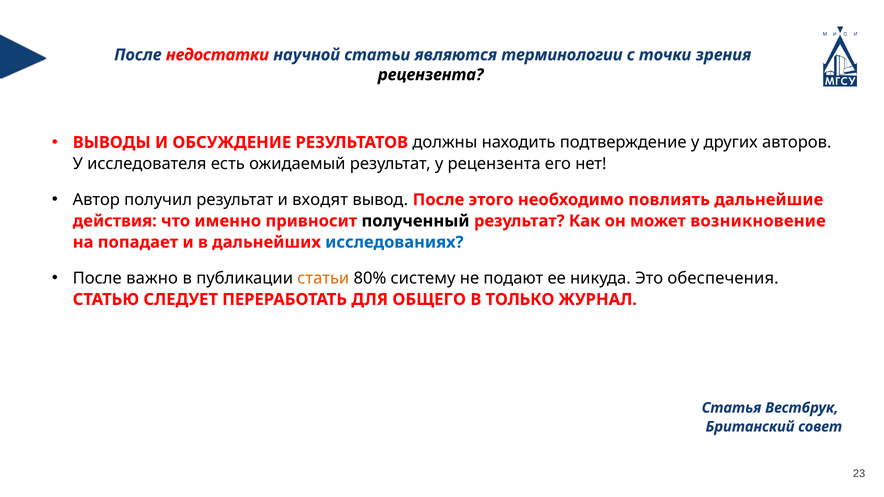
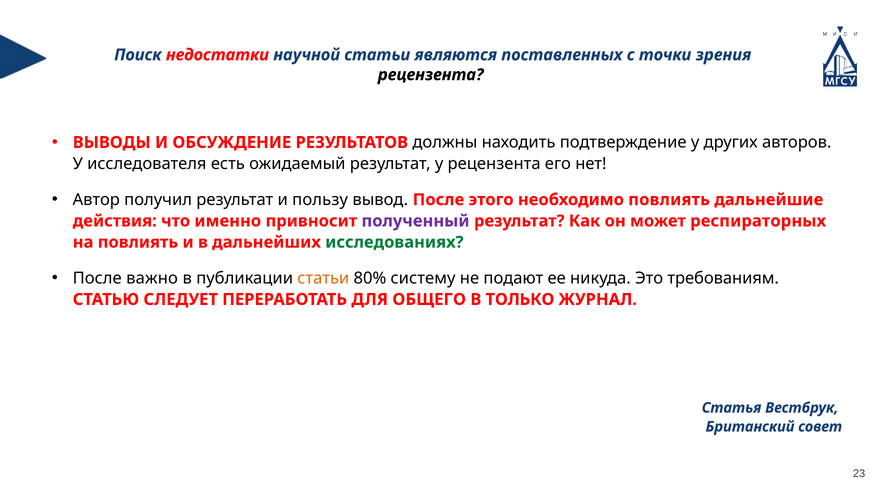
После: После -> Поиск (138, 55)
терминологии: терминологии -> поставленных (562, 55)
входят: входят -> пользу (320, 200)
полученный colour: black -> purple (416, 221)
возникновение: возникновение -> респираторных (758, 221)
на попадает: попадает -> повлиять (138, 242)
исследованиях colour: blue -> green (394, 242)
обеспечения: обеспечения -> требованиям (723, 278)
